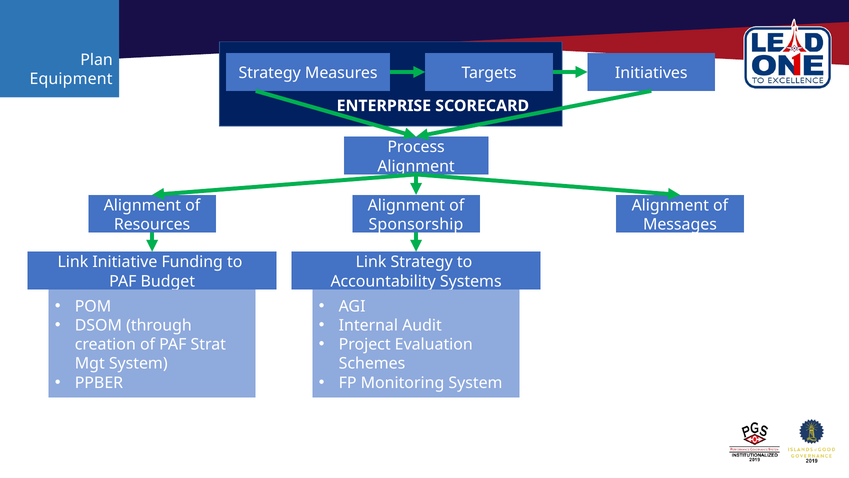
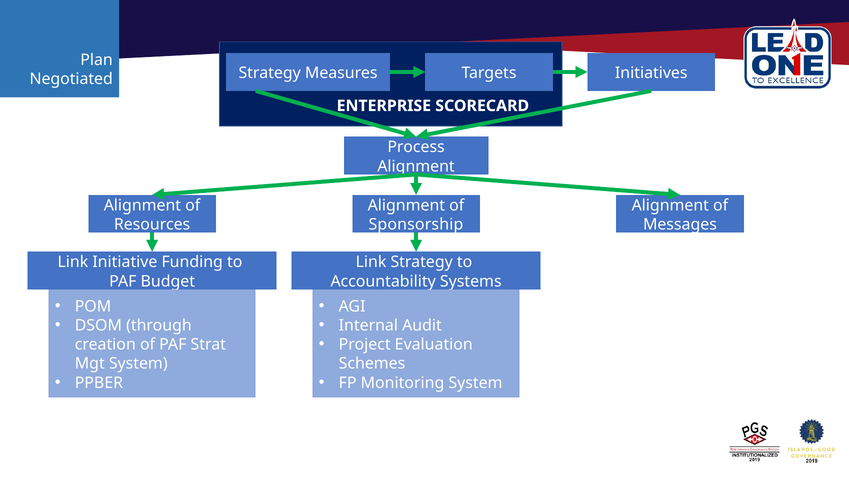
Equipment: Equipment -> Negotiated (71, 79)
